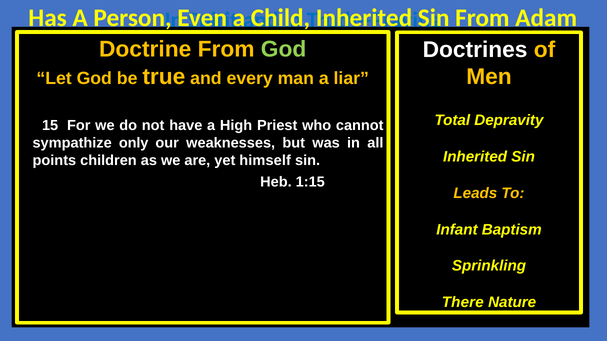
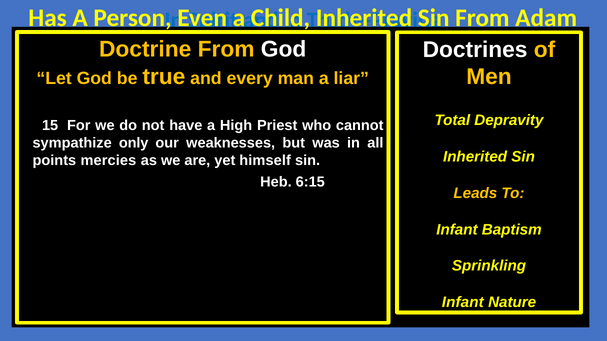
God colour: light green -> white (284, 49)
children: children -> mercies (108, 161)
1:15: 1:15 -> 6:15 (310, 182)
There: There -> Infant (463, 303)
